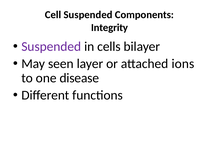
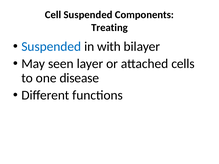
Integrity: Integrity -> Treating (109, 28)
Suspended colour: purple -> blue (51, 47)
cells: cells -> with (109, 47)
ions: ions -> cells (183, 64)
